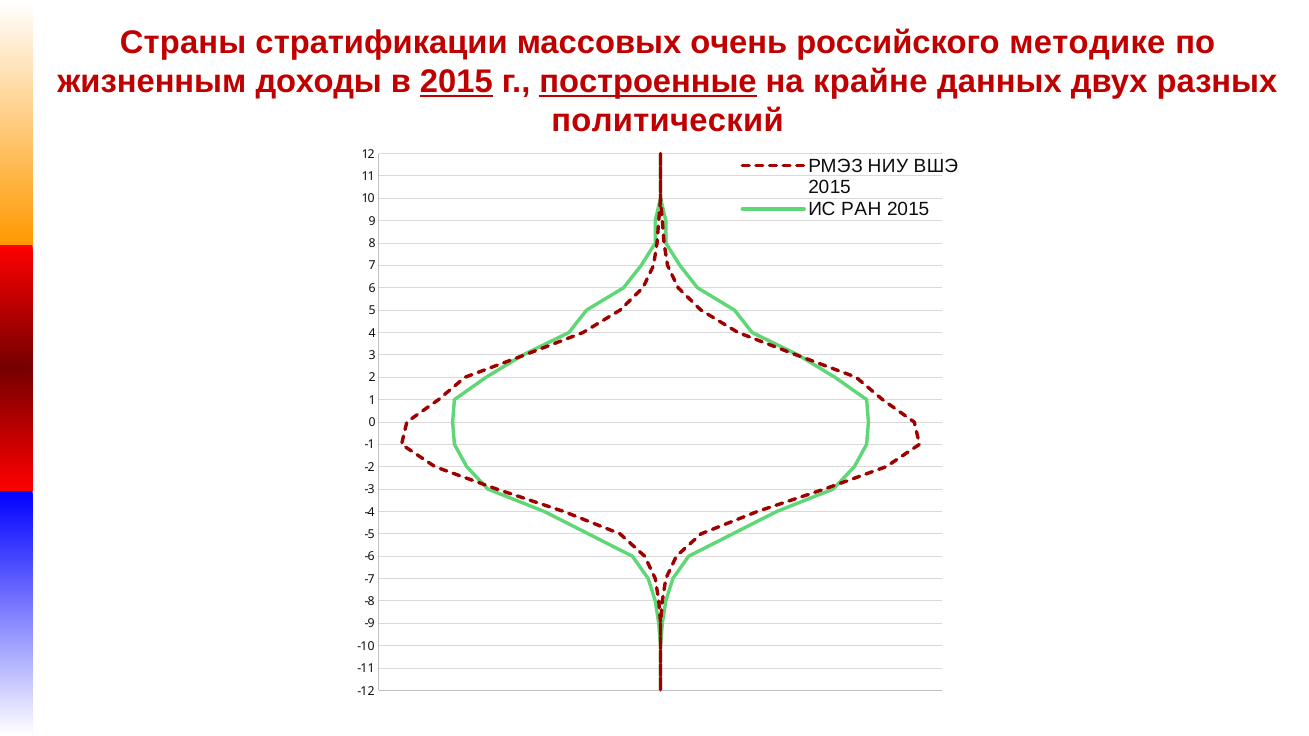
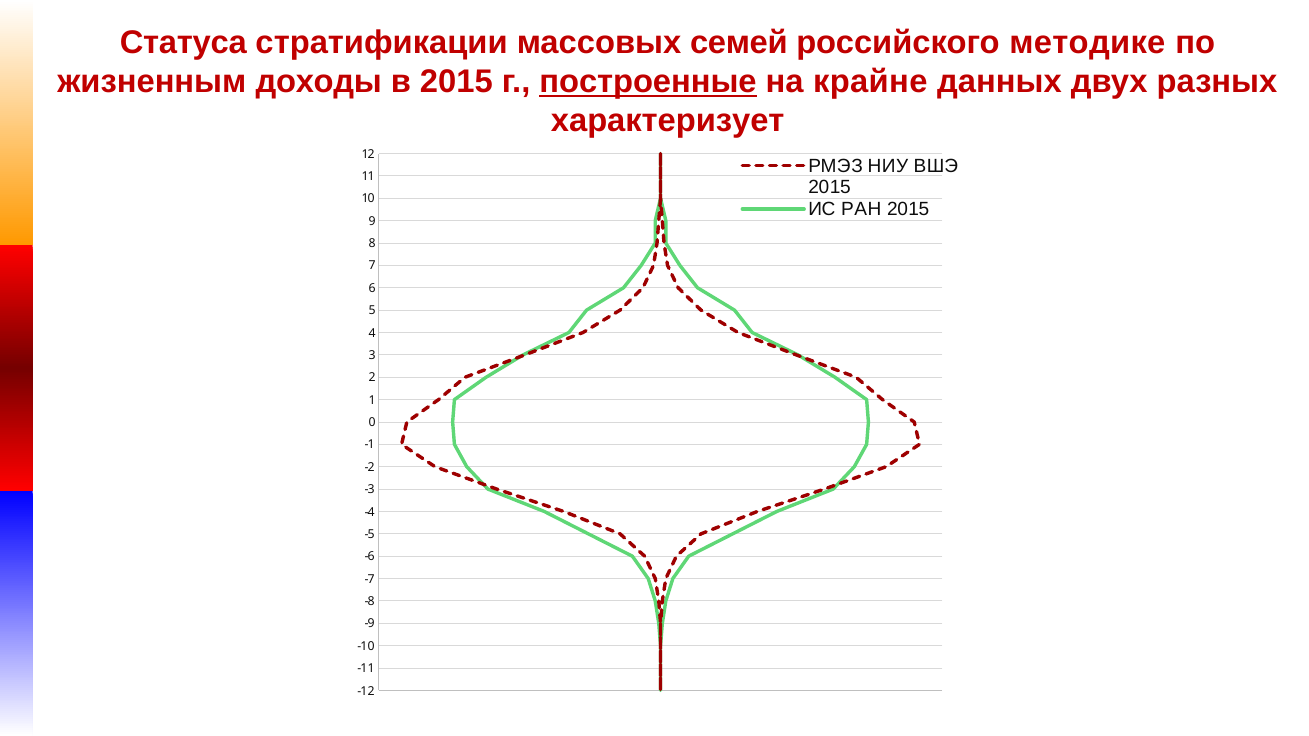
Страны: Страны -> Статуса (183, 43)
очень: очень -> семей (739, 43)
2015 underline: present -> none (456, 82)
политический: политический -> характеризует (668, 121)
